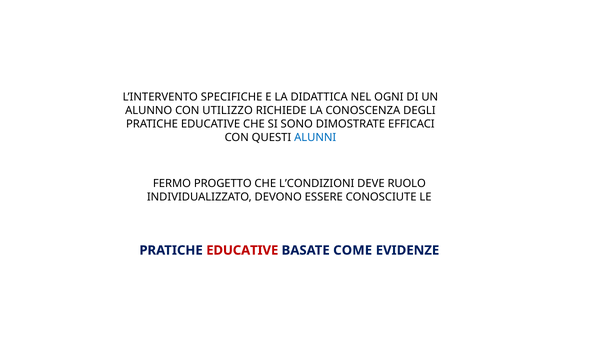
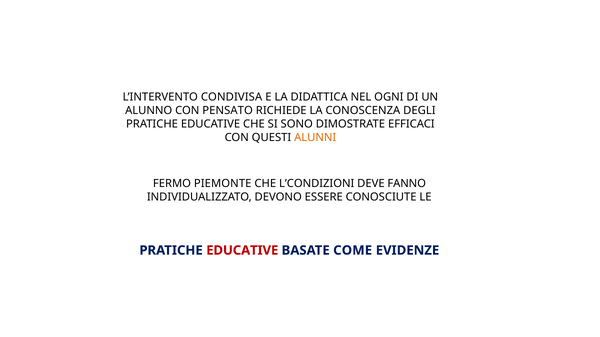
SPECIFICHE: SPECIFICHE -> CONDIVISA (232, 97)
UTILIZZO: UTILIZZO -> PENSATO (228, 111)
ALUNNI colour: blue -> orange (315, 138)
PROGETTO: PROGETTO -> PIEMONTE (223, 184)
RUOLO: RUOLO -> FANNO (407, 184)
